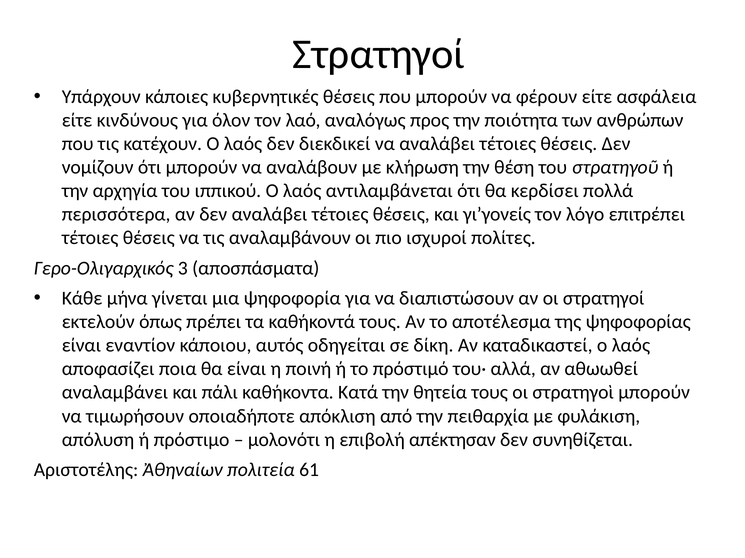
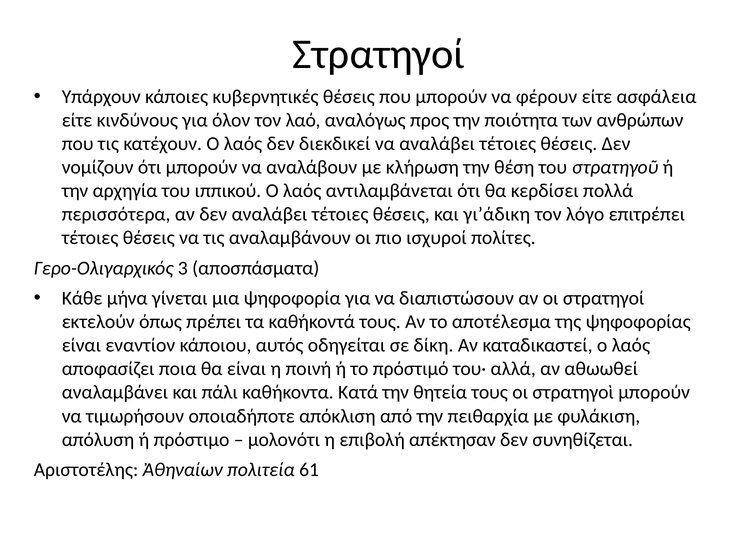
γι’γονείς: γι’γονείς -> γι’άδικη (497, 215)
